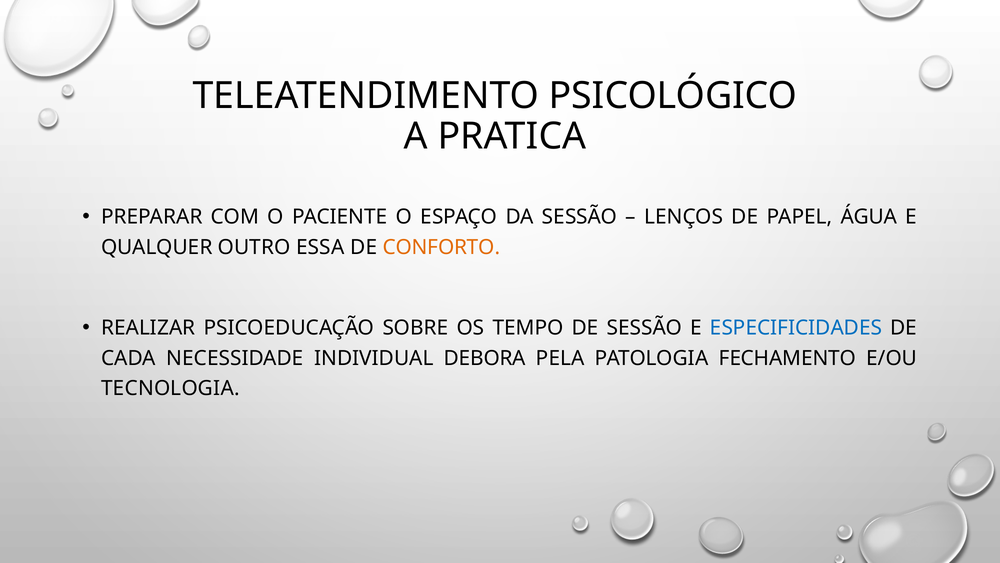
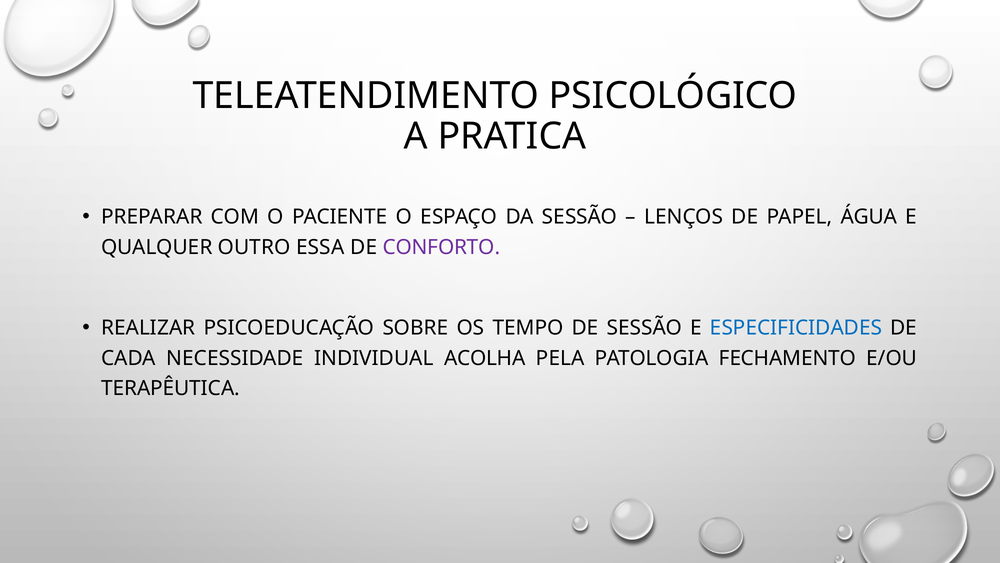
CONFORTO colour: orange -> purple (441, 247)
DEBORA: DEBORA -> ACOLHA (485, 358)
TECNOLOGIA: TECNOLOGIA -> TERAPÊUTICA (171, 388)
